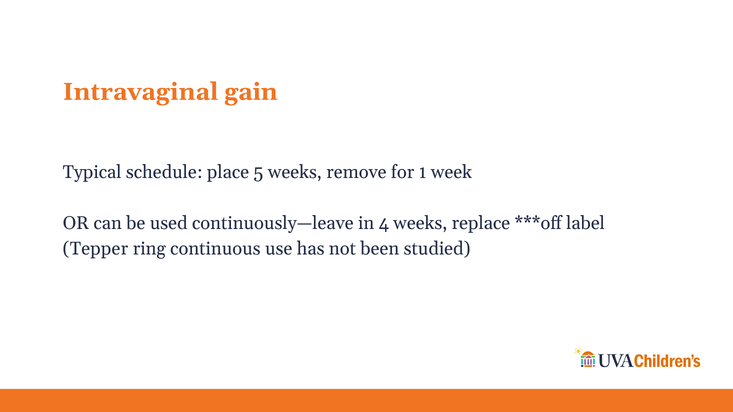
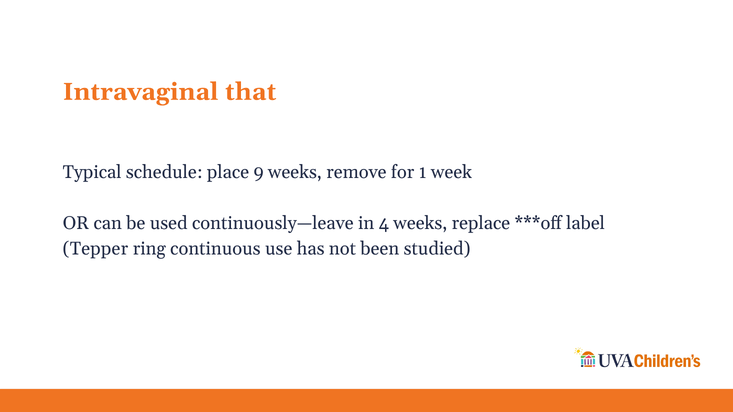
gain: gain -> that (251, 92)
5: 5 -> 9 (259, 172)
